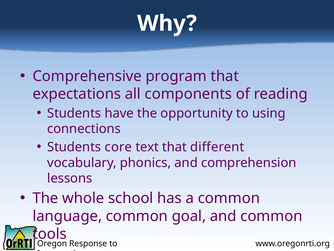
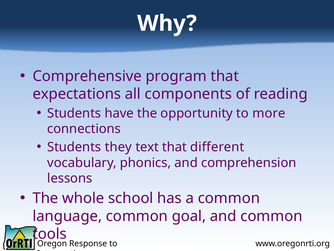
using: using -> more (269, 113)
core: core -> they (118, 147)
